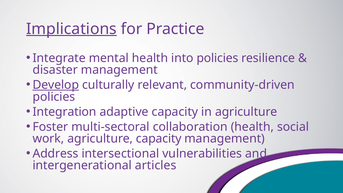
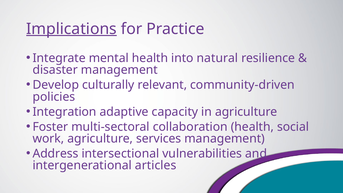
into policies: policies -> natural (217, 58)
Develop underline: present -> none (56, 85)
agriculture capacity: capacity -> services (159, 139)
